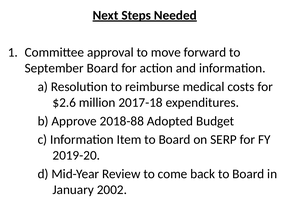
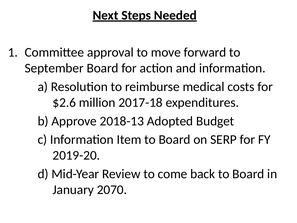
2018-88: 2018-88 -> 2018-13 (122, 121)
2002: 2002 -> 2070 (112, 190)
